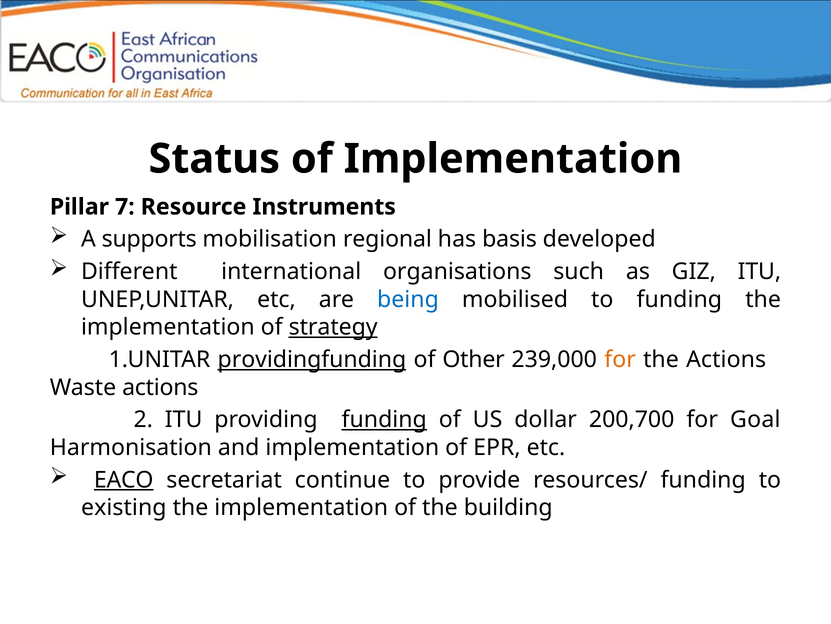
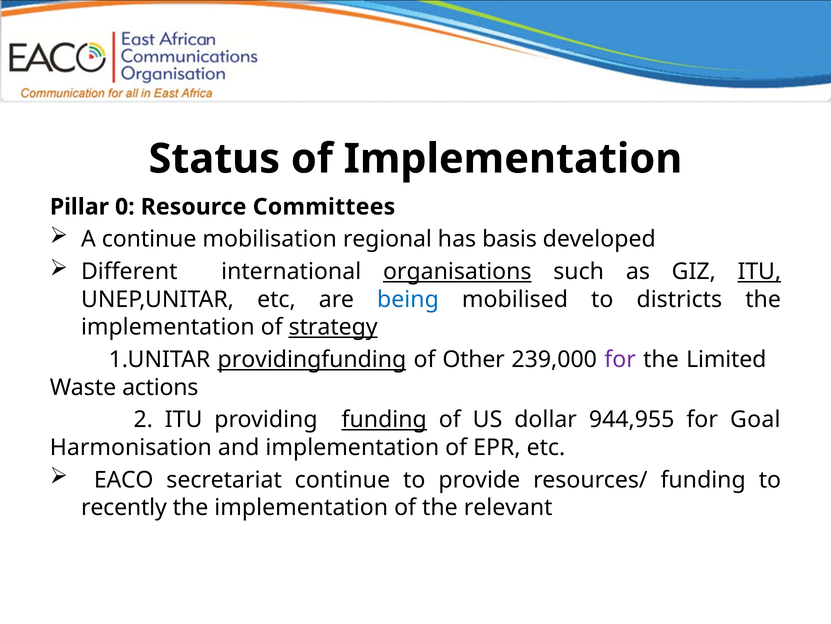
7: 7 -> 0 (125, 207)
Instruments: Instruments -> Committees (324, 207)
A supports: supports -> continue (149, 239)
organisations underline: none -> present (457, 271)
ITU underline: none -> present (759, 271)
to funding: funding -> districts (679, 299)
for colour: orange -> purple (620, 359)
the Actions: Actions -> Limited (726, 359)
200,700: 200,700 -> 944,955 (632, 419)
EACO underline: present -> none (124, 479)
existing: existing -> recently (124, 507)
building: building -> relevant (508, 507)
